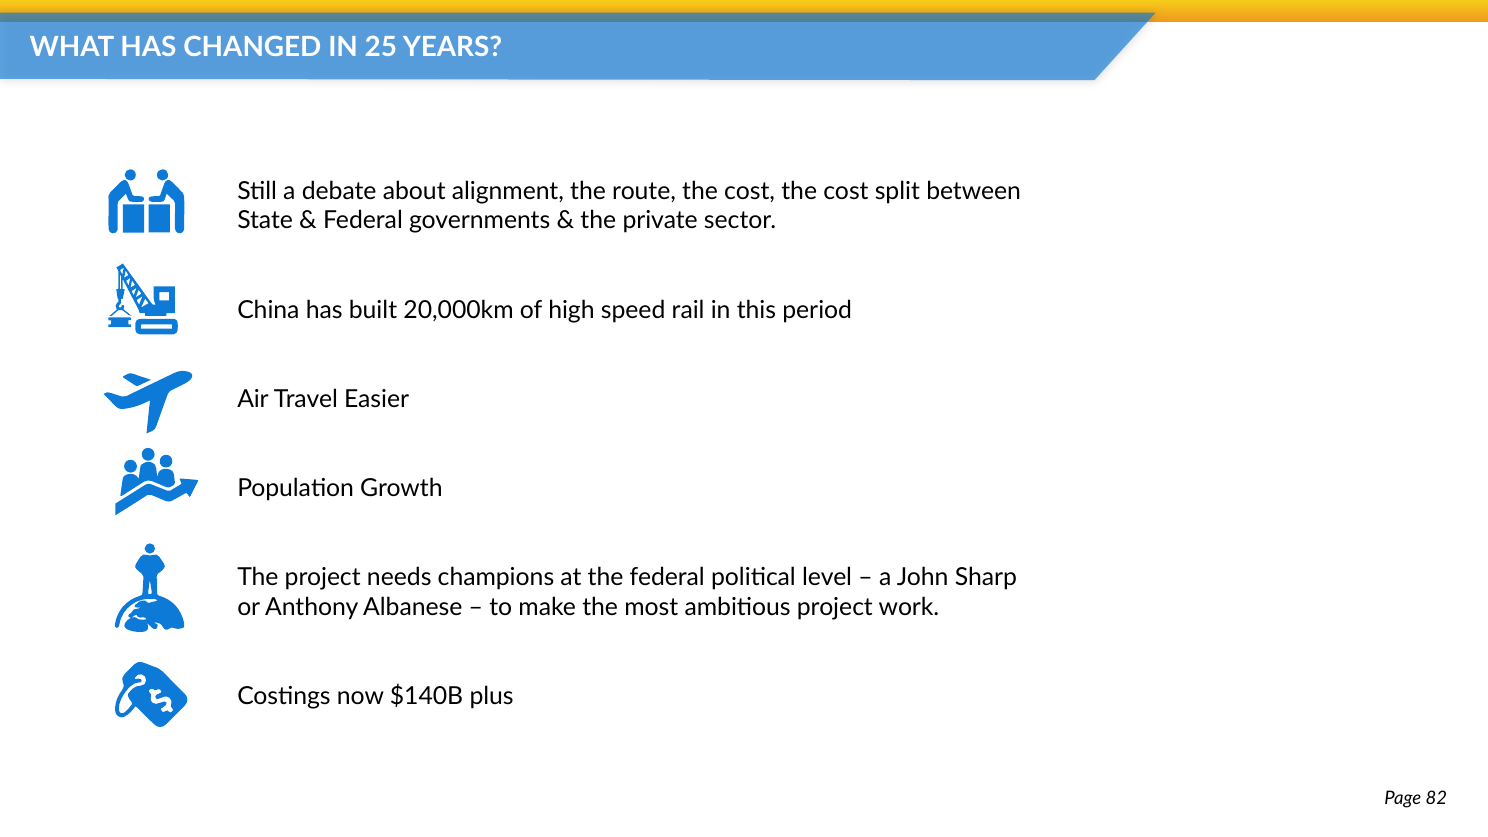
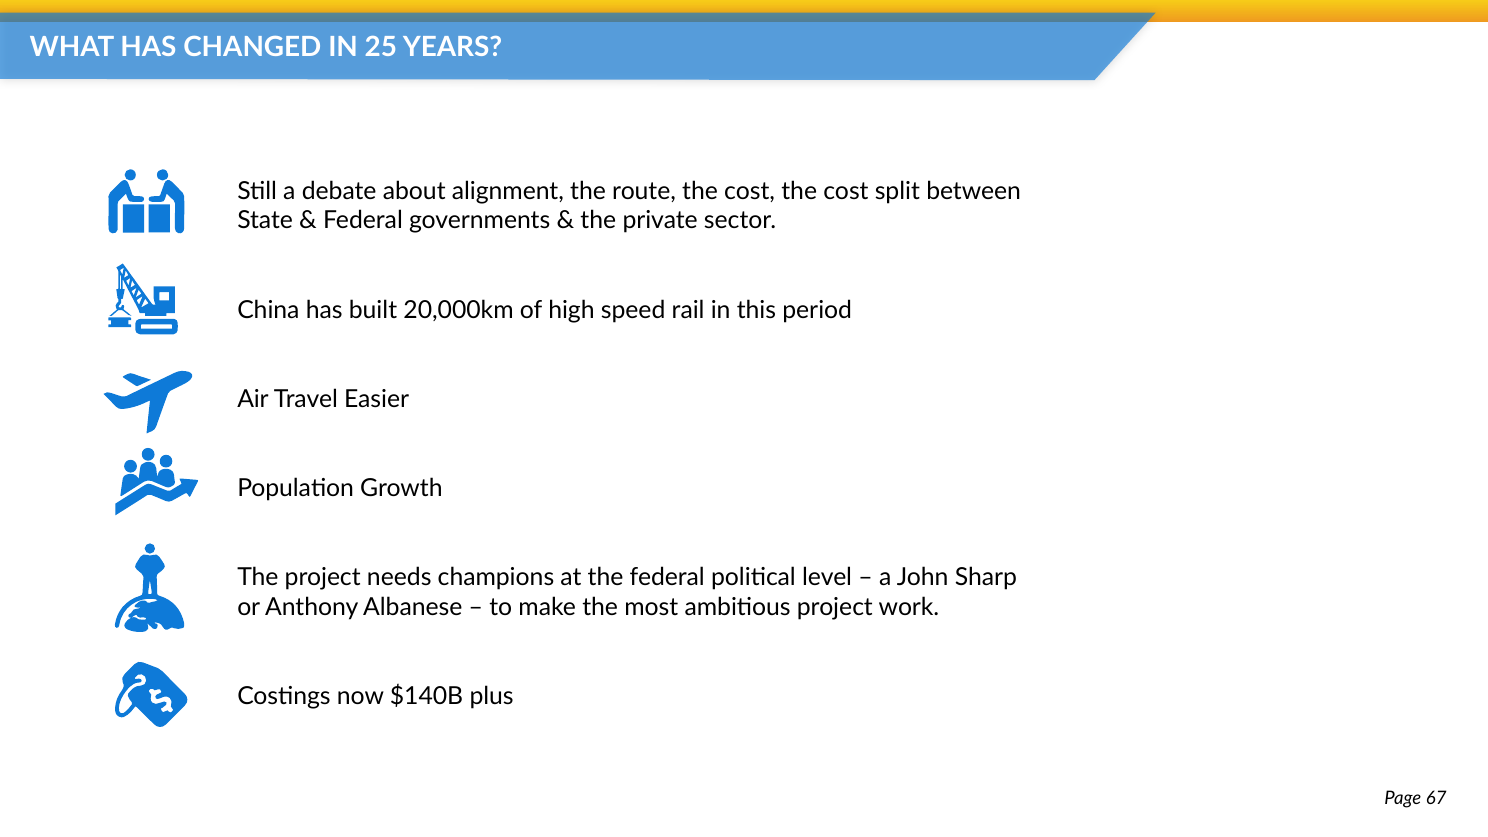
82: 82 -> 67 (1436, 798)
